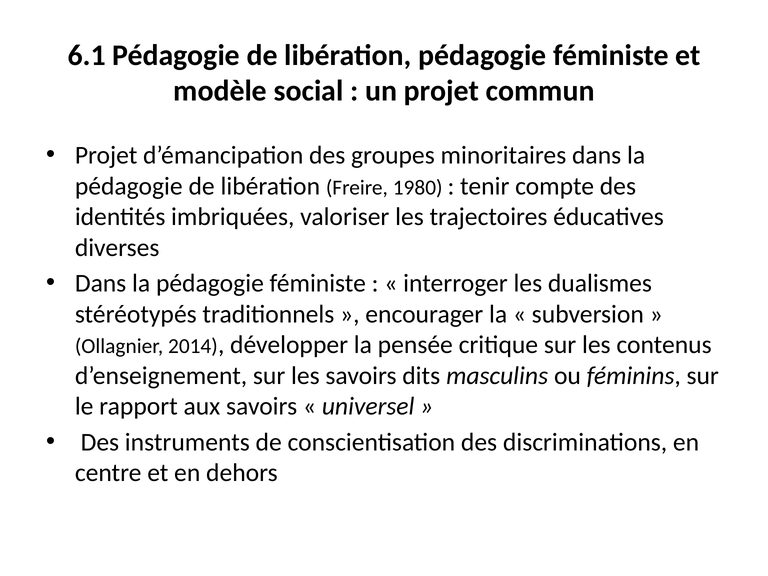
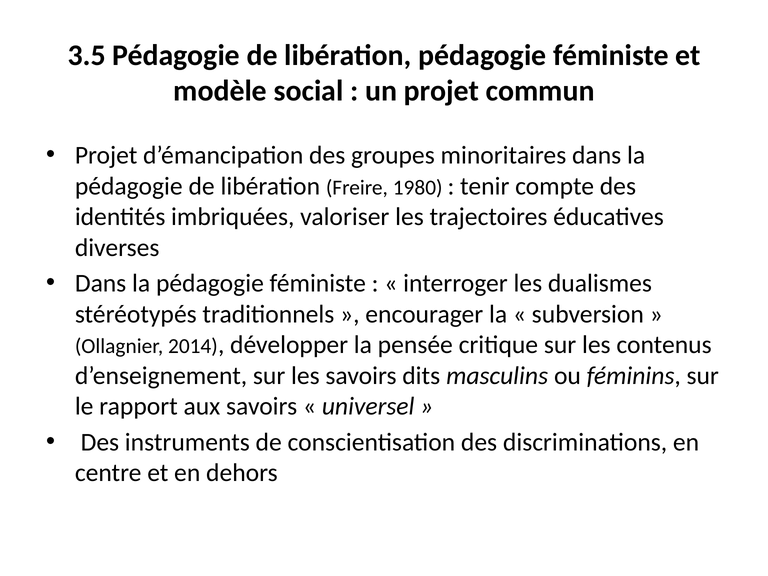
6.1: 6.1 -> 3.5 (87, 55)
